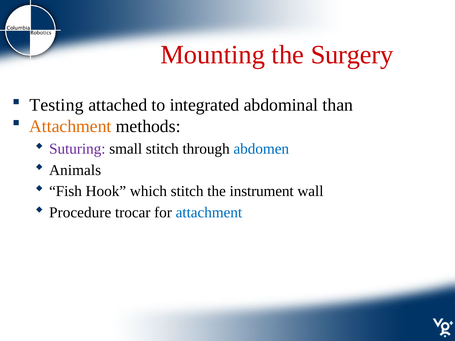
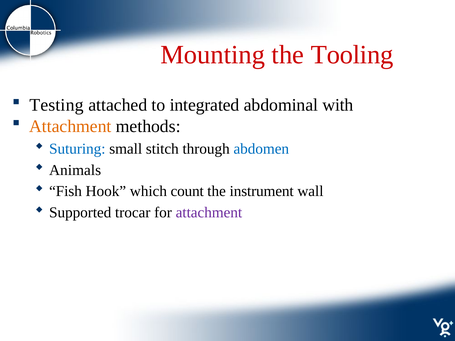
Surgery: Surgery -> Tooling (352, 55)
than: than -> with (338, 105)
Suturing colour: purple -> blue (77, 149)
which stitch: stitch -> count (187, 191)
Procedure: Procedure -> Supported (80, 213)
attachment colour: blue -> purple (209, 213)
